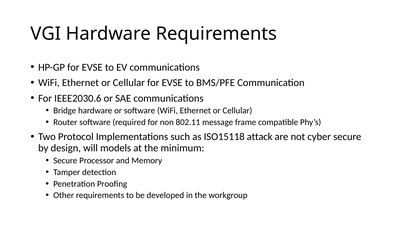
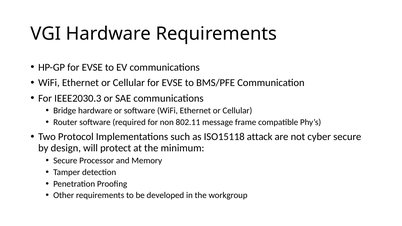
IEEE2030.6: IEEE2030.6 -> IEEE2030.3 (78, 98)
models: models -> protect (116, 148)
